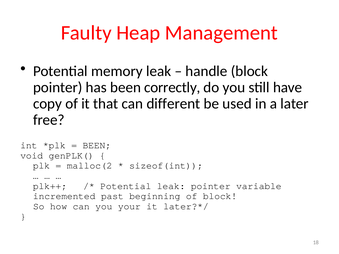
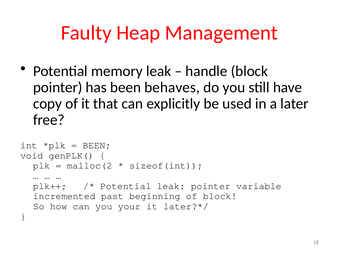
correctly: correctly -> behaves (172, 87)
different: different -> explicitly (173, 104)
